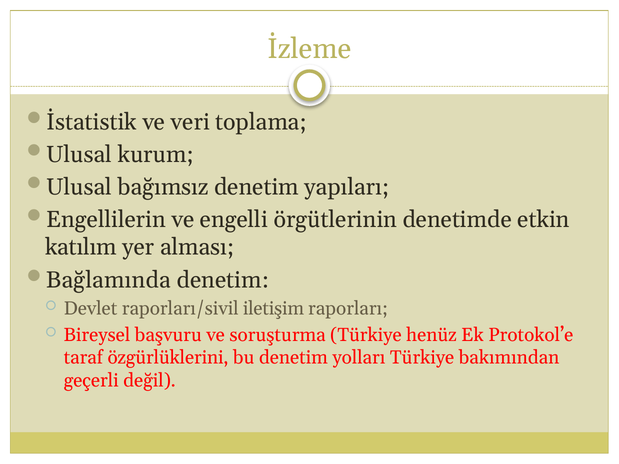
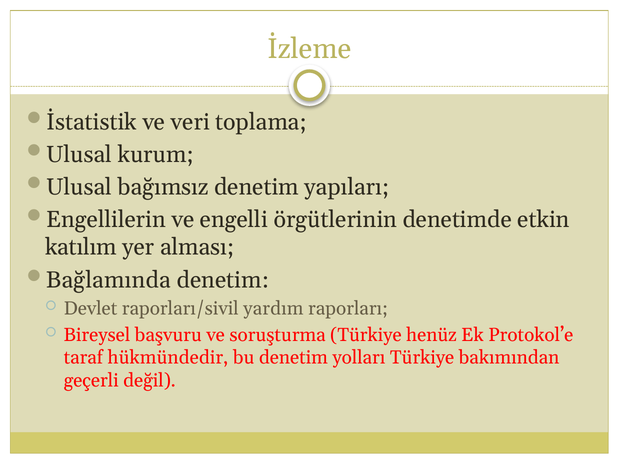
iletişim: iletişim -> yardım (273, 309)
özgürlüklerini: özgürlüklerini -> hükmündedir (168, 358)
